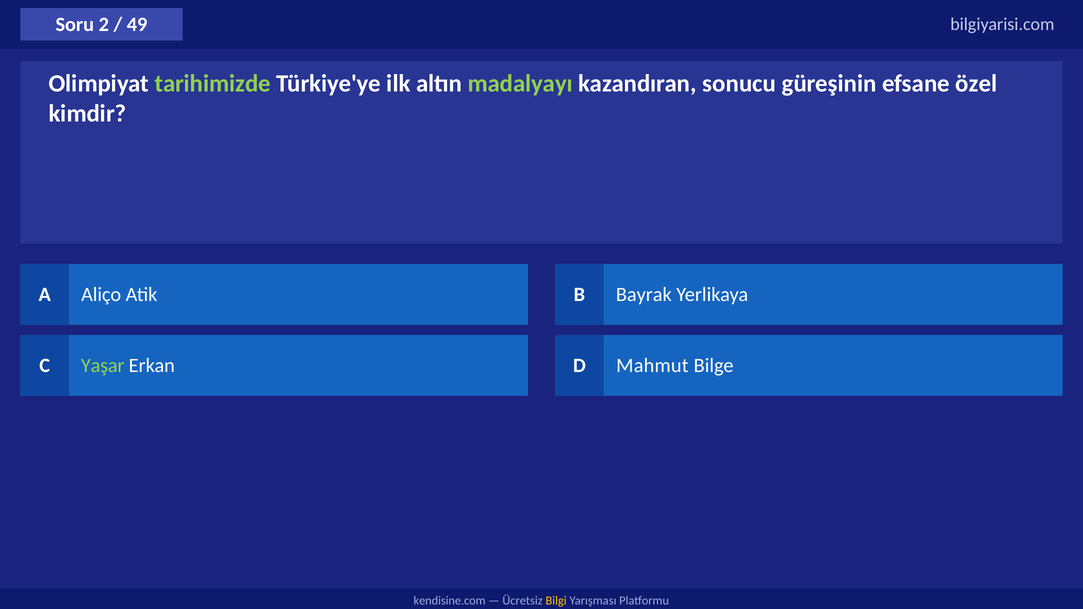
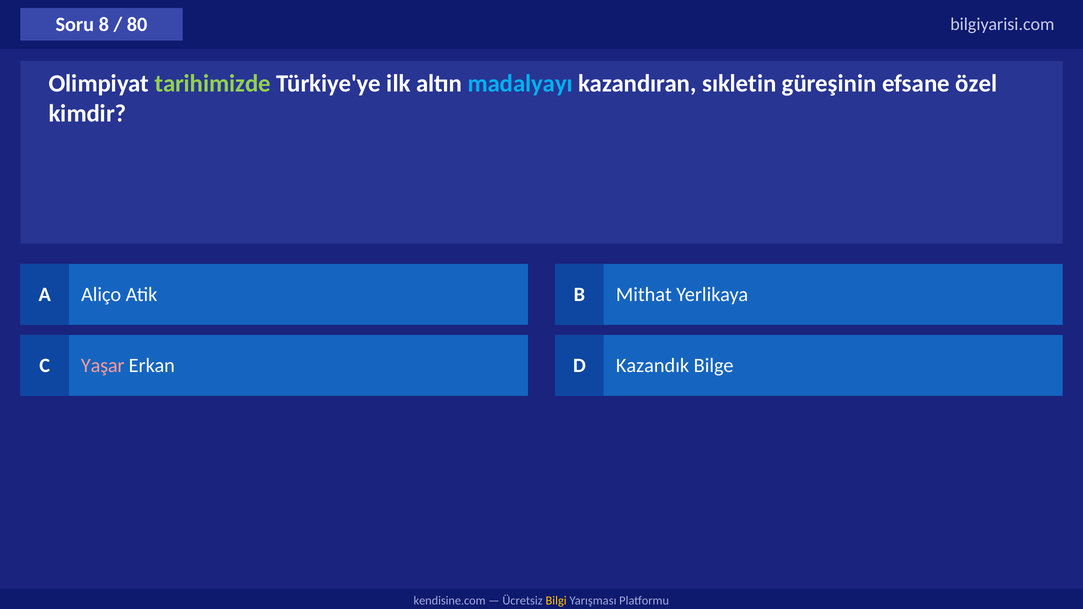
2: 2 -> 8 (104, 25)
49: 49 -> 80 (137, 25)
madalyayı colour: light green -> light blue (520, 83)
sonucu: sonucu -> sıkletin (739, 83)
Bayrak: Bayrak -> Mithat (644, 295)
Yaşar colour: light green -> pink (103, 366)
Mahmut: Mahmut -> Kazandık (653, 366)
